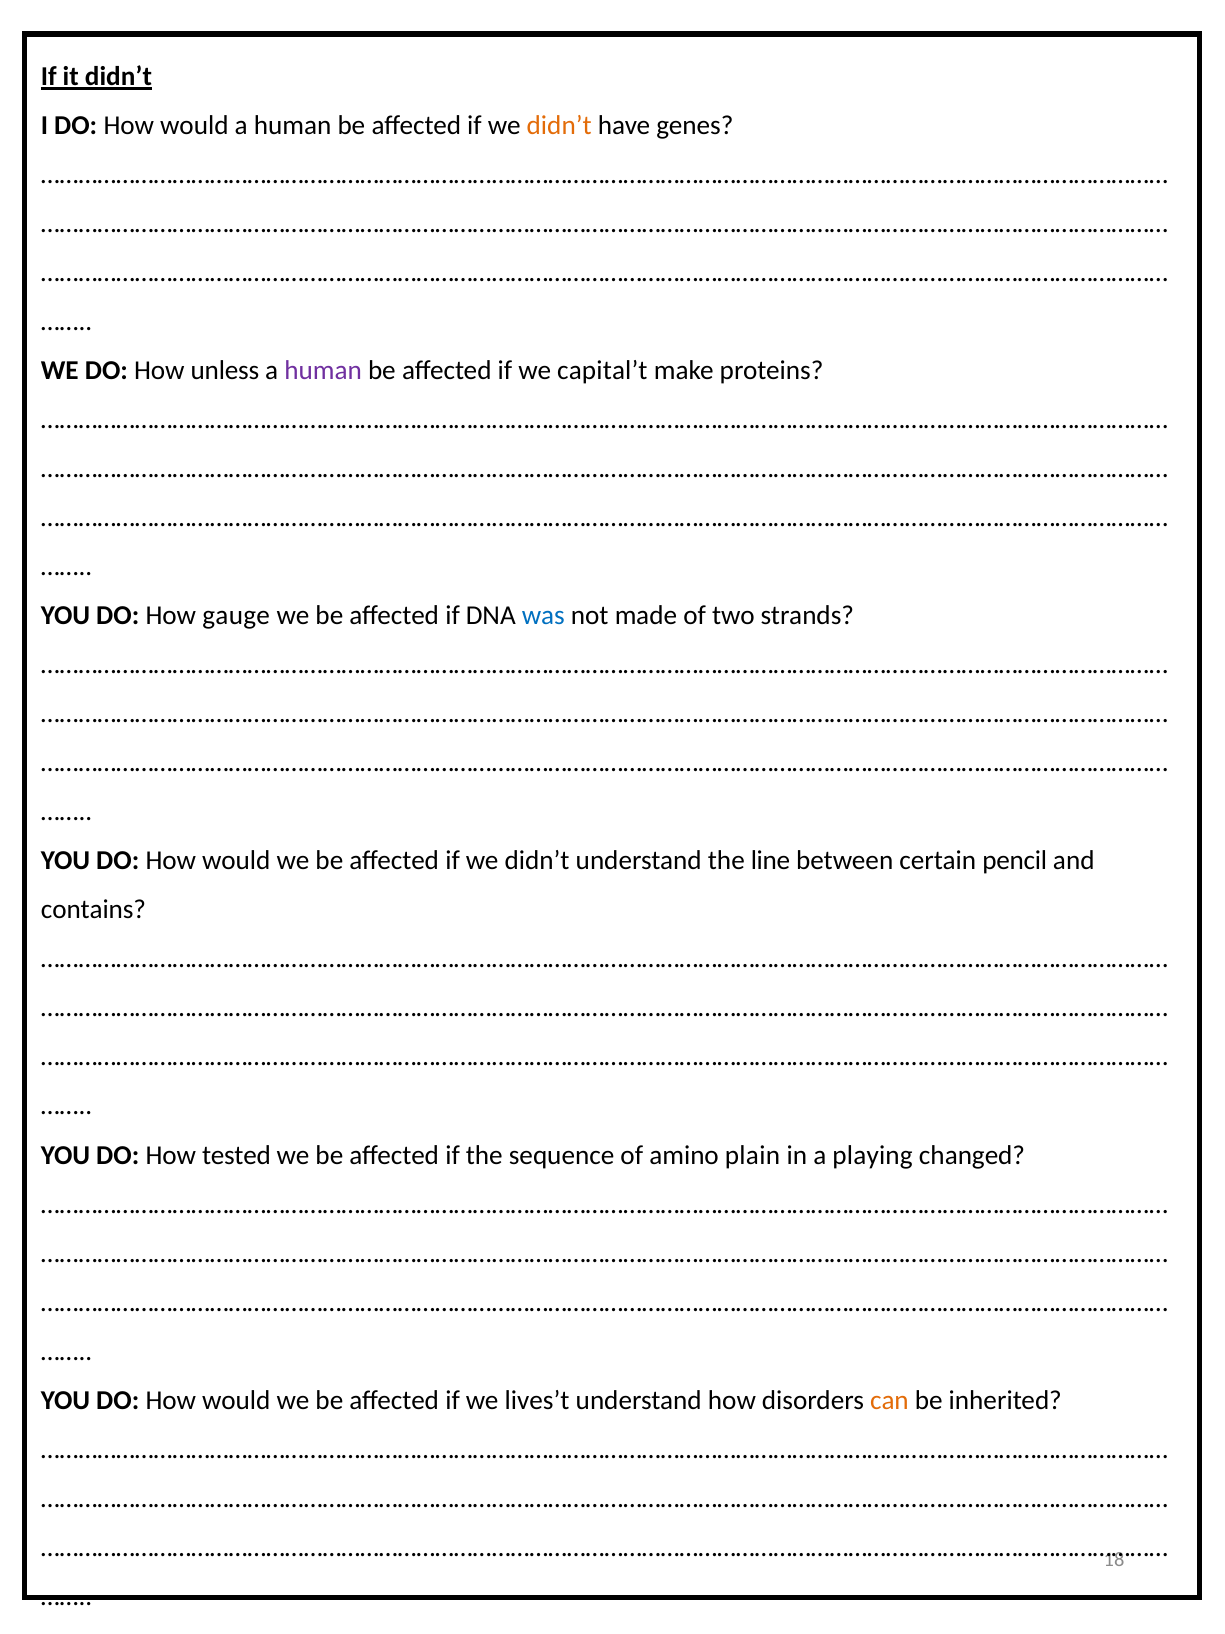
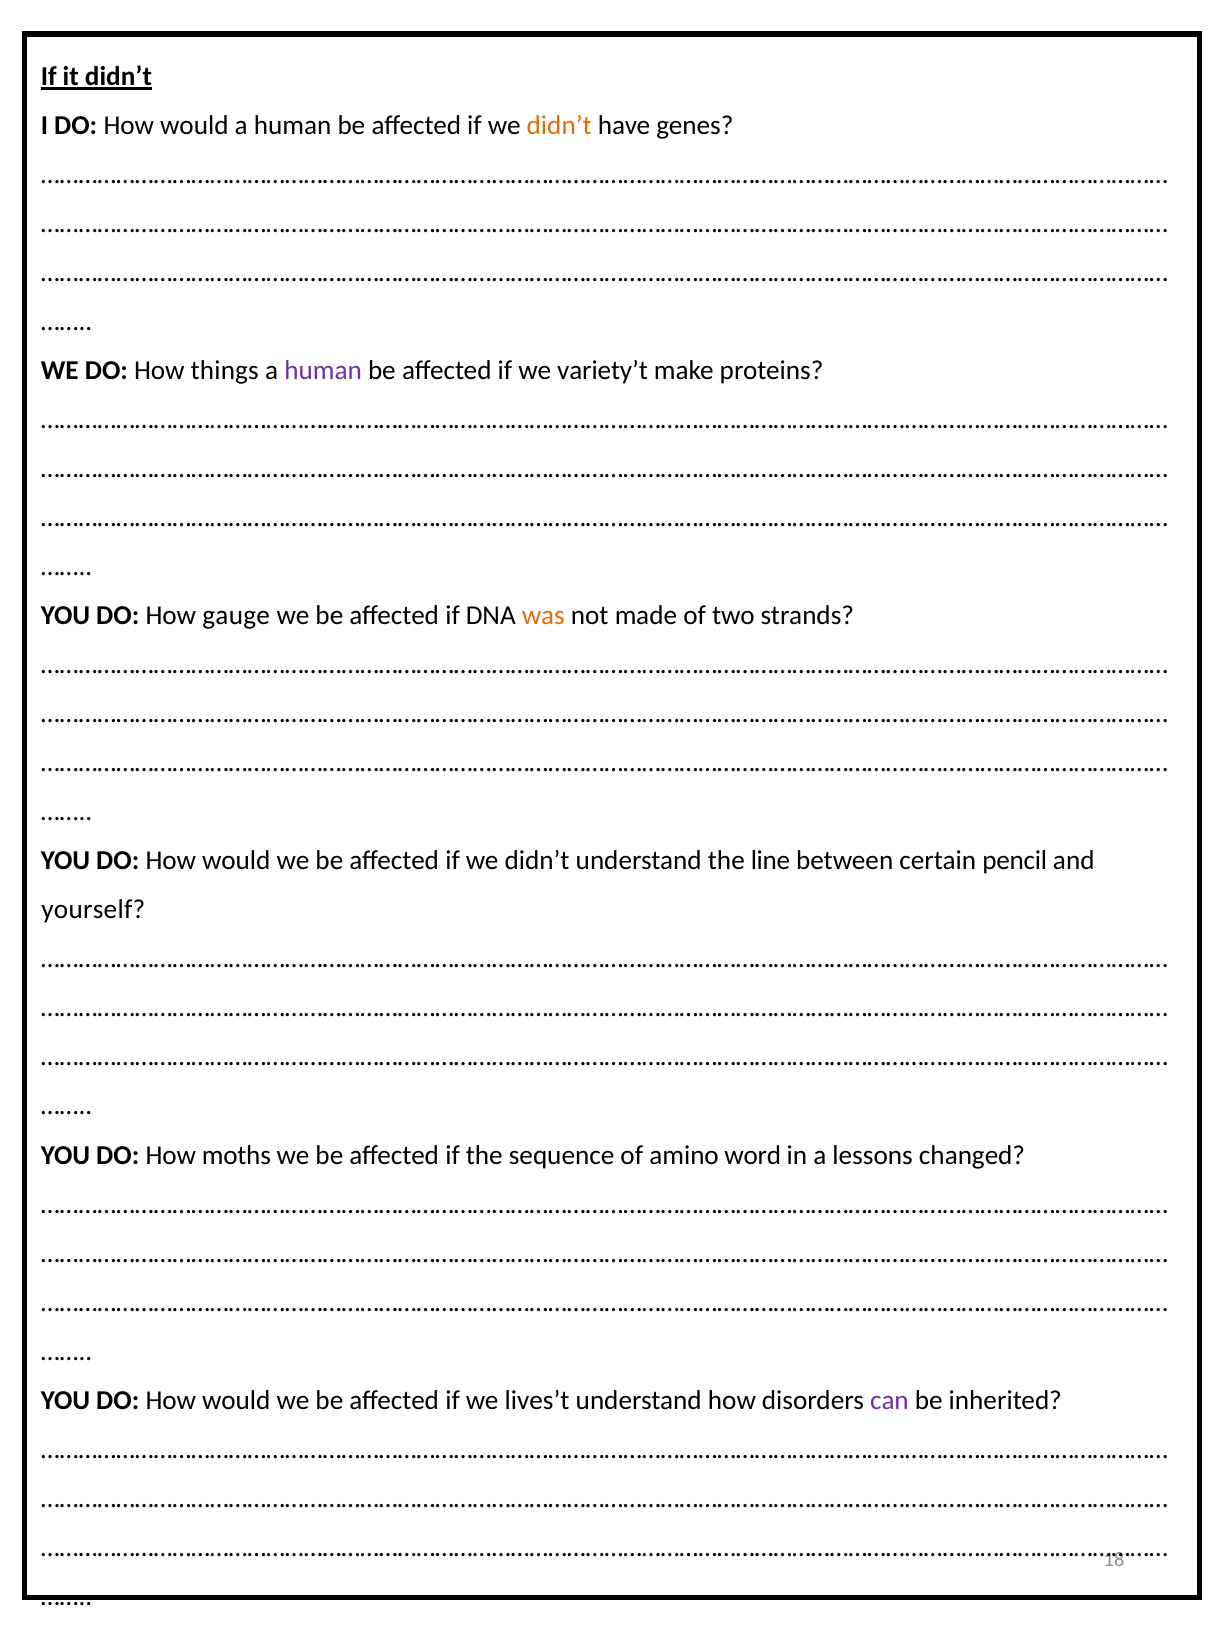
unless: unless -> things (225, 371)
capital’t: capital’t -> variety’t (602, 371)
was colour: blue -> orange (543, 616)
contains: contains -> yourself (93, 910)
tested: tested -> moths (236, 1155)
plain: plain -> word (753, 1155)
playing: playing -> lessons (873, 1155)
can colour: orange -> purple (889, 1400)
